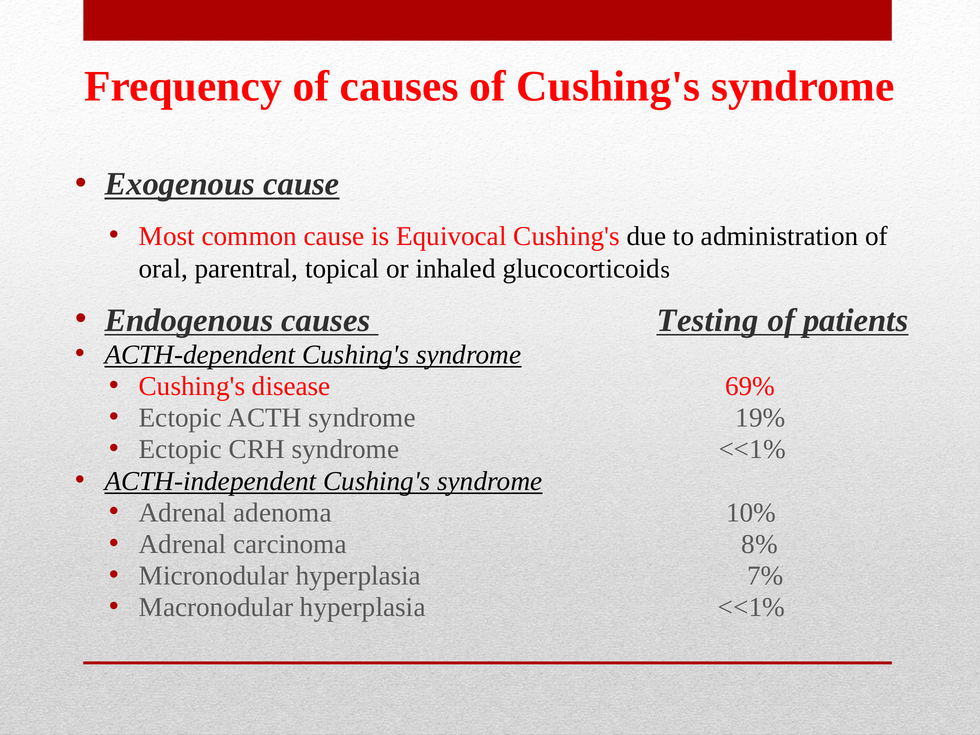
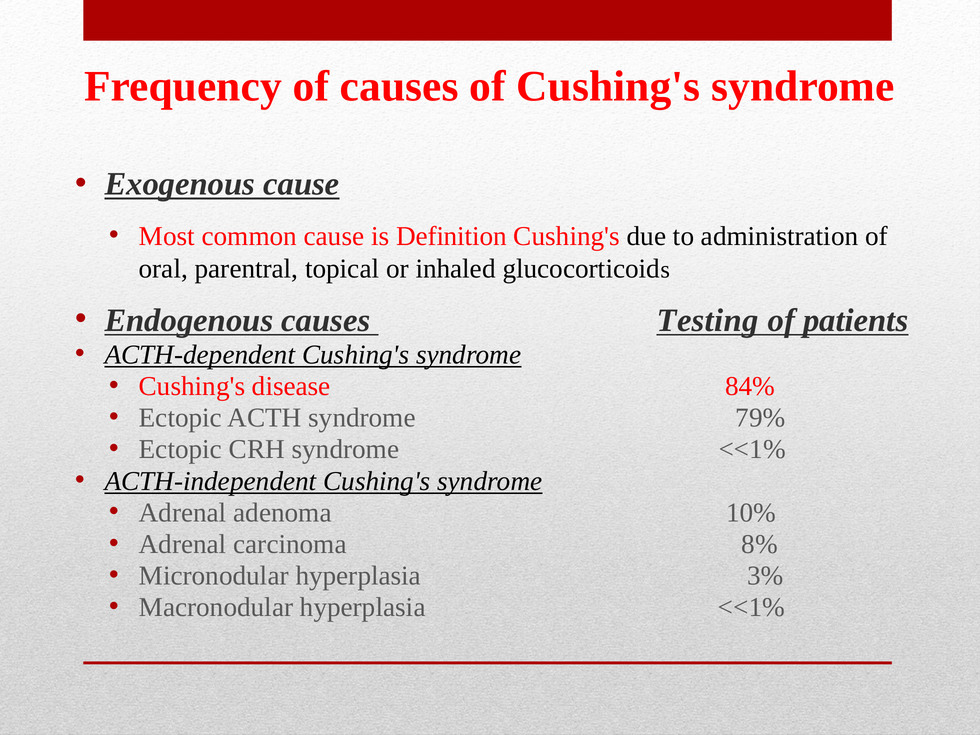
Equivocal: Equivocal -> Definition (451, 236)
69%: 69% -> 84% (750, 386)
19%: 19% -> 79% (760, 418)
7%: 7% -> 3% (765, 576)
